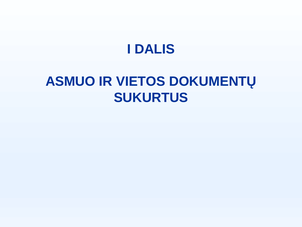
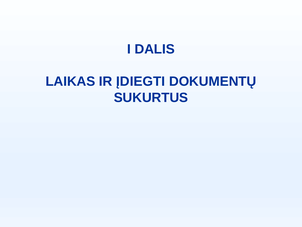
ASMUO: ASMUO -> LAIKAS (70, 81)
VIETOS: VIETOS -> ĮDIEGTI (141, 81)
